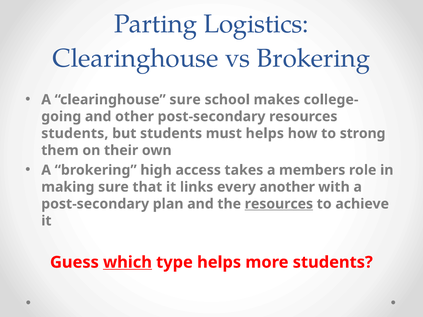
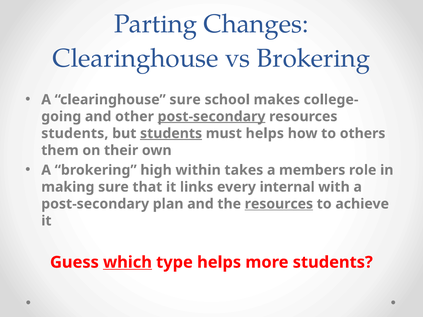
Logistics: Logistics -> Changes (256, 24)
post-secondary underline: none -> present (212, 117)
students underline: none -> present (171, 134)
strong: strong -> others (363, 134)
access: access -> within (198, 170)
another: another -> internal (287, 187)
